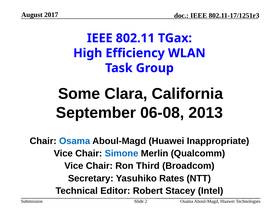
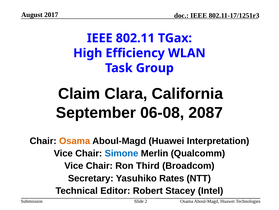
Some: Some -> Claim (79, 93)
2013: 2013 -> 2087 (206, 112)
Osama colour: blue -> orange (75, 141)
Inappropriate: Inappropriate -> Interpretation (218, 141)
